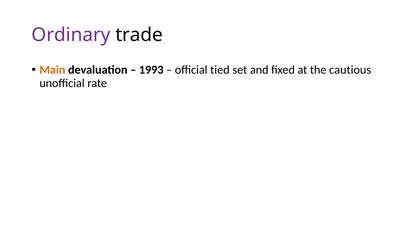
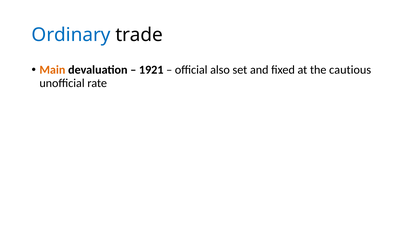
Ordinary colour: purple -> blue (71, 35)
1993: 1993 -> 1921 (151, 70)
tied: tied -> also (220, 70)
